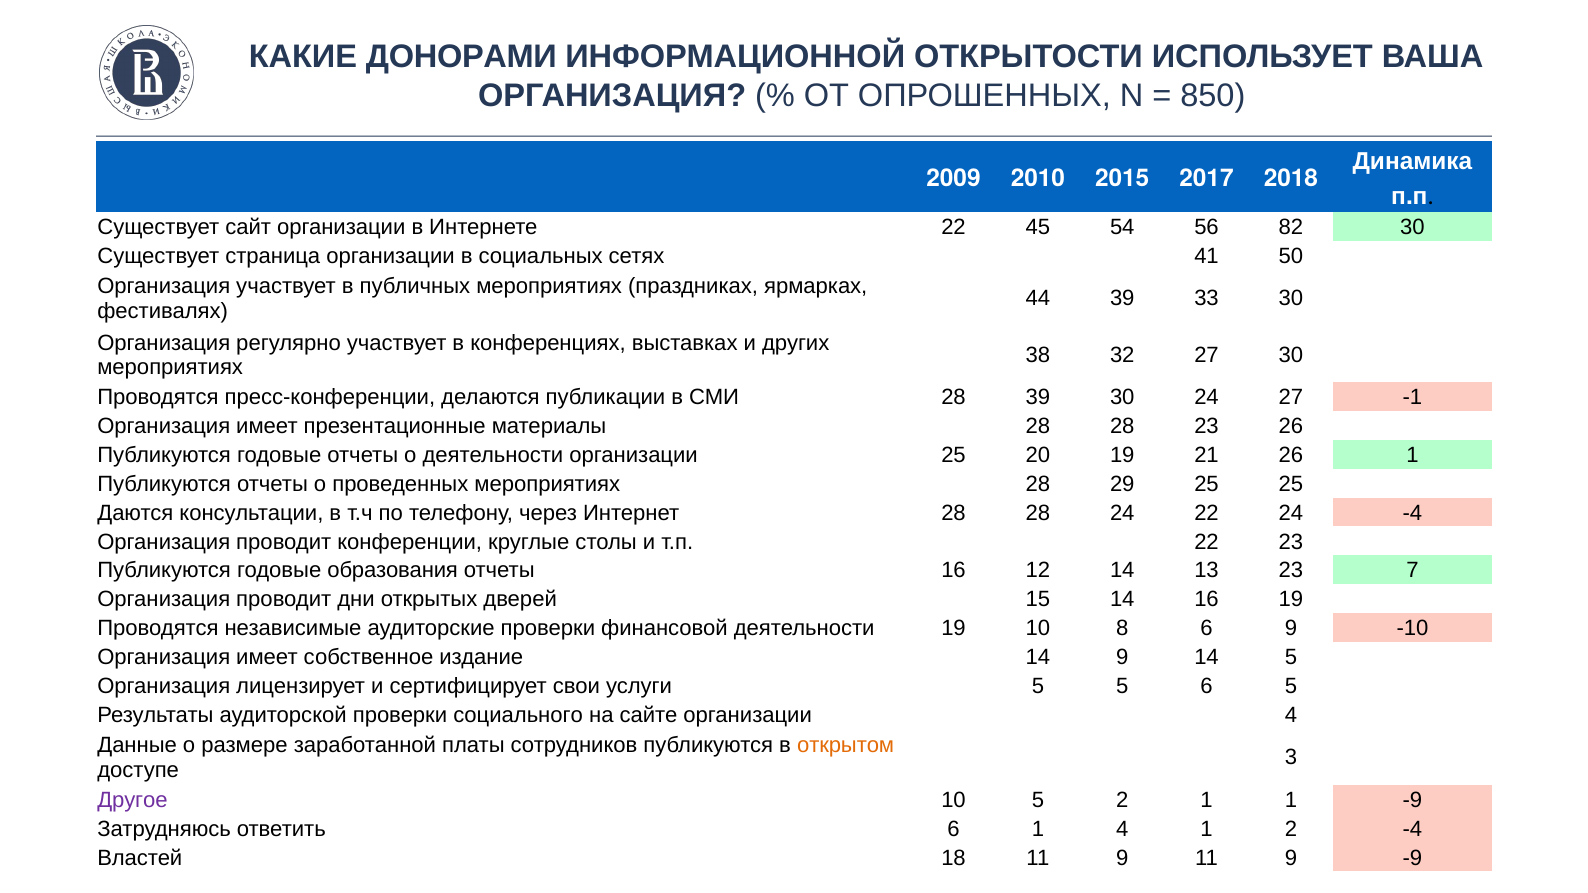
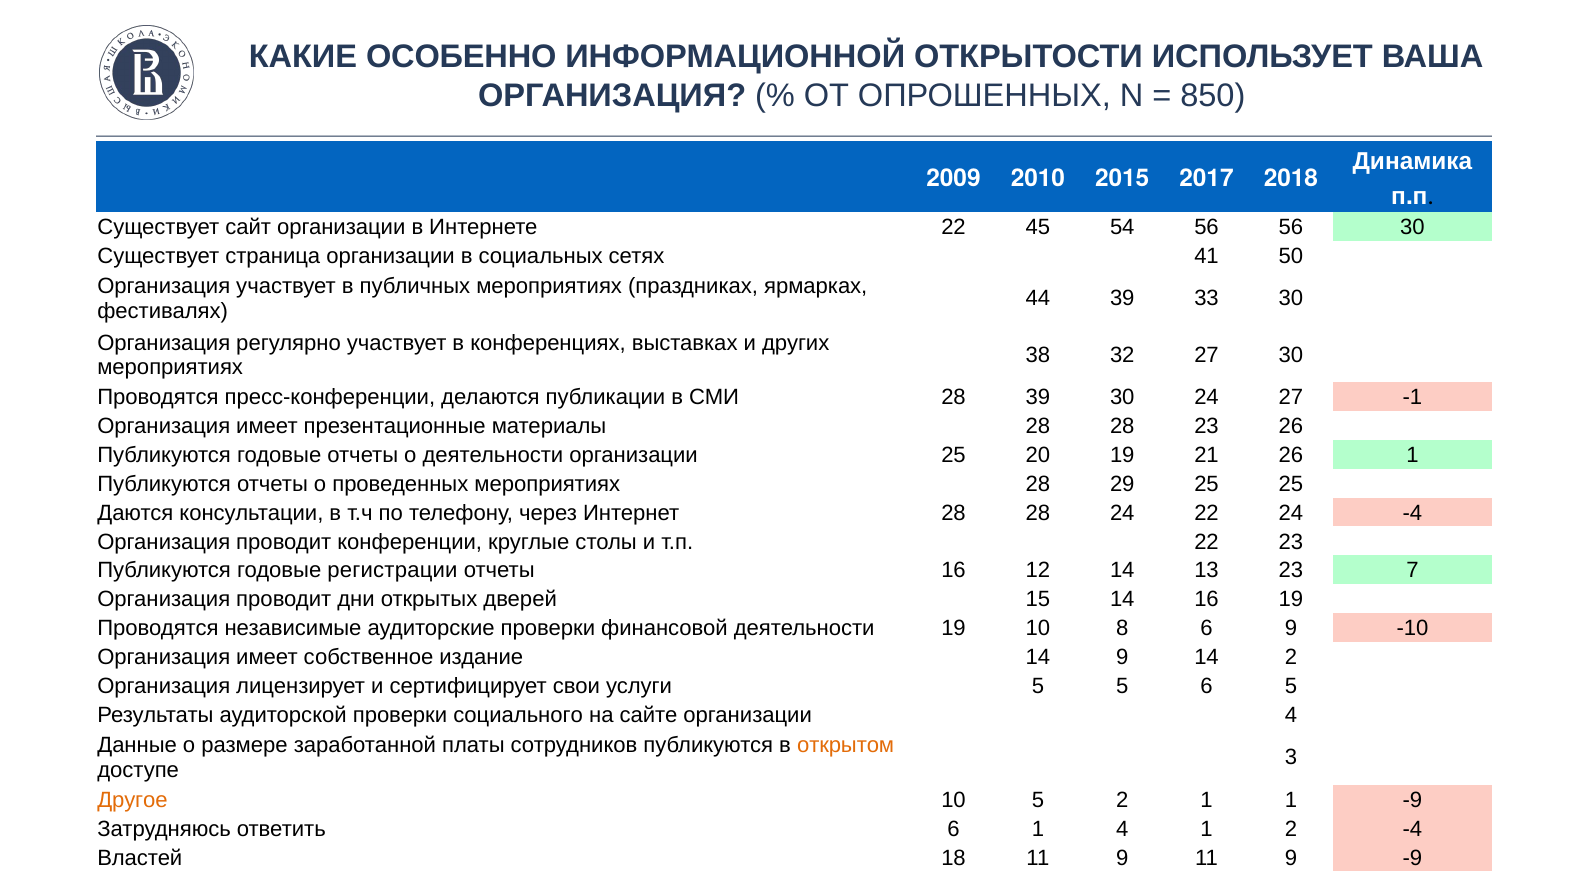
ДОНОРАМИ: ДОНОРАМИ -> ОСОБЕННО (461, 57)
56 82: 82 -> 56 (1291, 227)
образования: образования -> регистрации (392, 571)
14 5: 5 -> 2 (1291, 657)
Другое colour: purple -> orange (132, 800)
